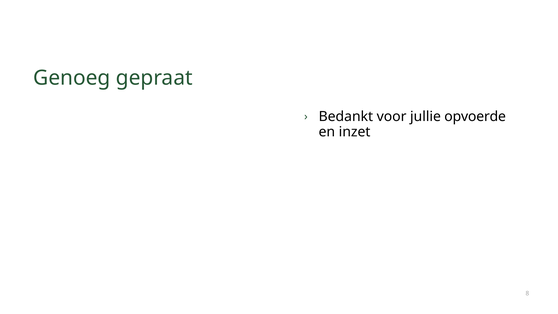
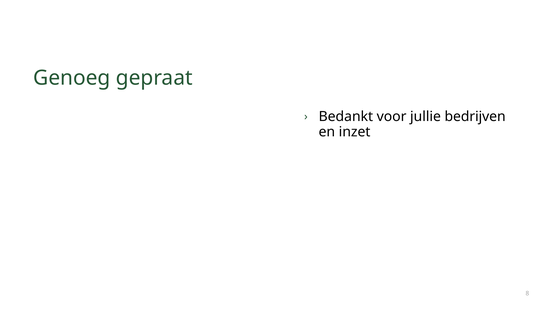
opvoerde: opvoerde -> bedrijven (475, 117)
